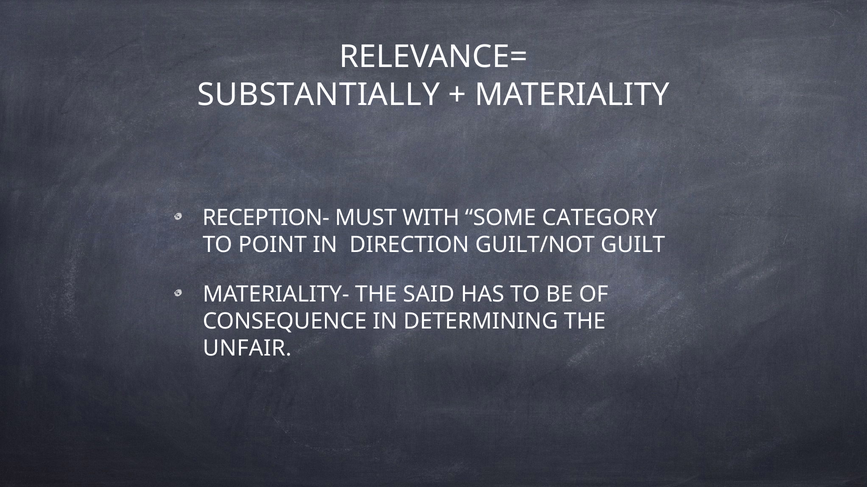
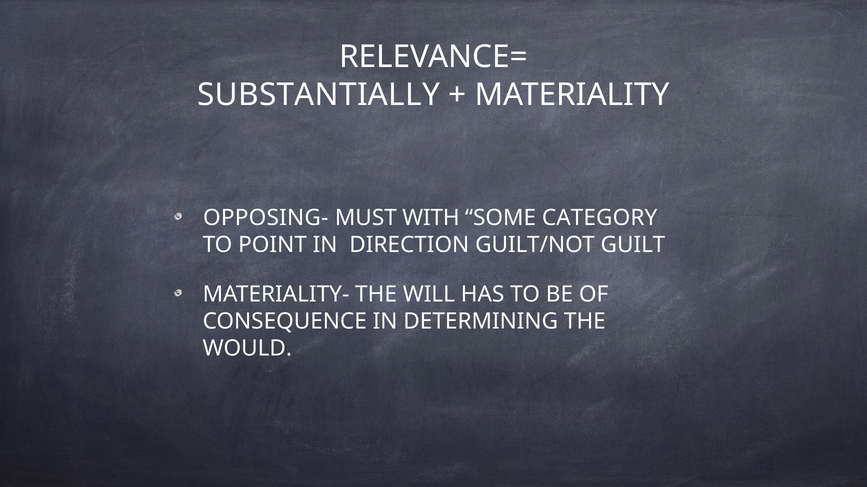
RECEPTION-: RECEPTION- -> OPPOSING- (266, 218)
SAID: SAID -> WILL (429, 295)
UNFAIR: UNFAIR -> WOULD (247, 349)
